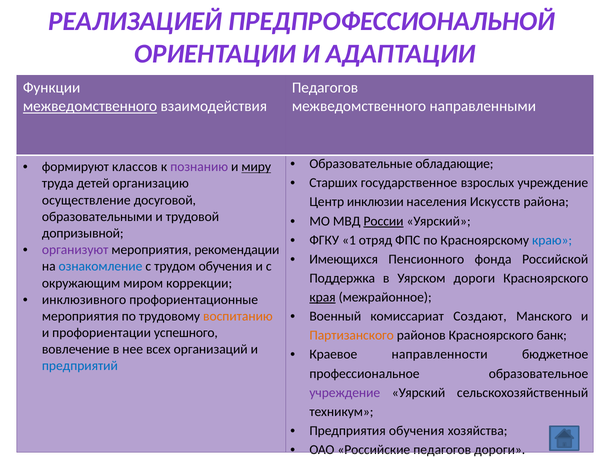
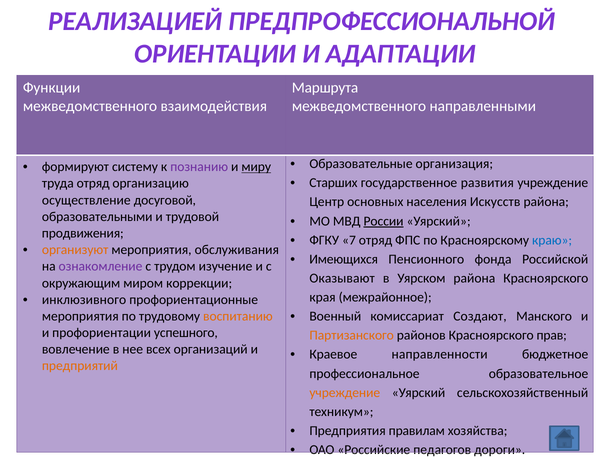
Педагогов: Педагогов -> Маршрута (325, 88)
межведомственного underline: present -> none (90, 106)
обладающие: обладающие -> организация (454, 164)
классов: классов -> систему (135, 167)
взрослых: взрослых -> развития (487, 183)
труда детей: детей -> отряд (93, 183)
инклюзии: инклюзии -> основных (375, 202)
допризывной: допризывной -> продвижения (83, 233)
1: 1 -> 7 (349, 240)
организуют colour: purple -> orange (75, 250)
рекомендации: рекомендации -> обслуживания (237, 250)
ознакомление colour: blue -> purple (100, 266)
трудом обучения: обучения -> изучение (226, 266)
Поддержка: Поддержка -> Оказывают (342, 278)
Уярском дороги: дороги -> района (474, 278)
края underline: present -> none (323, 297)
банк: банк -> прав (552, 335)
предприятий colour: blue -> orange (80, 366)
учреждение colour: purple -> orange (345, 392)
Предприятия обучения: обучения -> правилам (417, 430)
